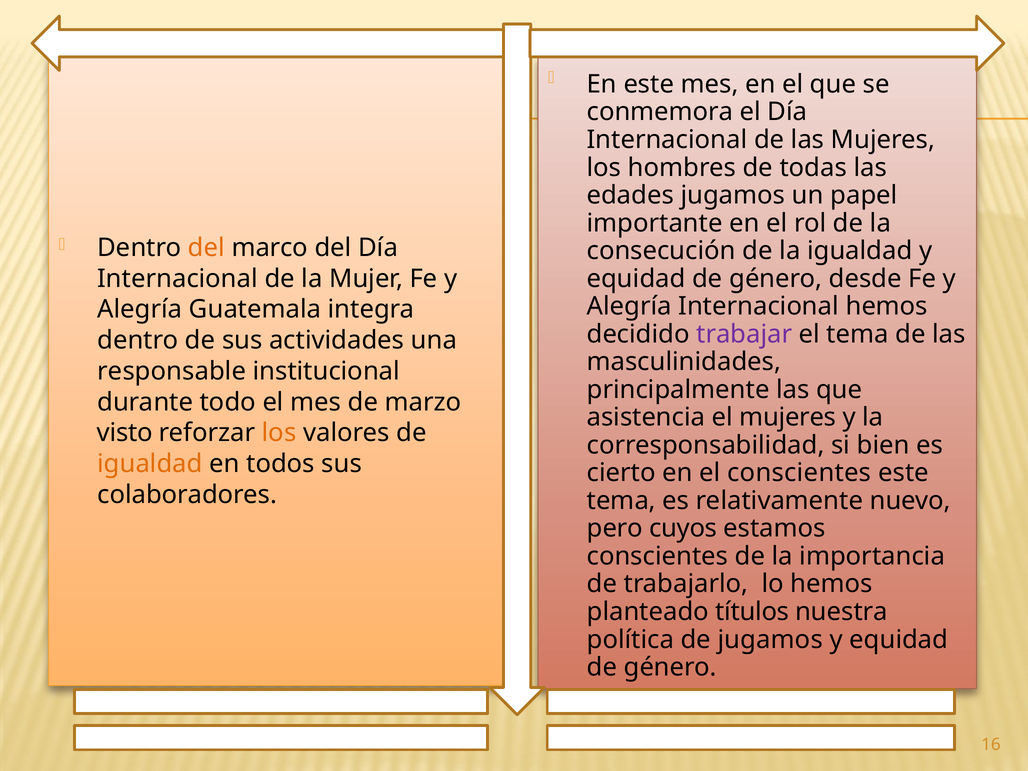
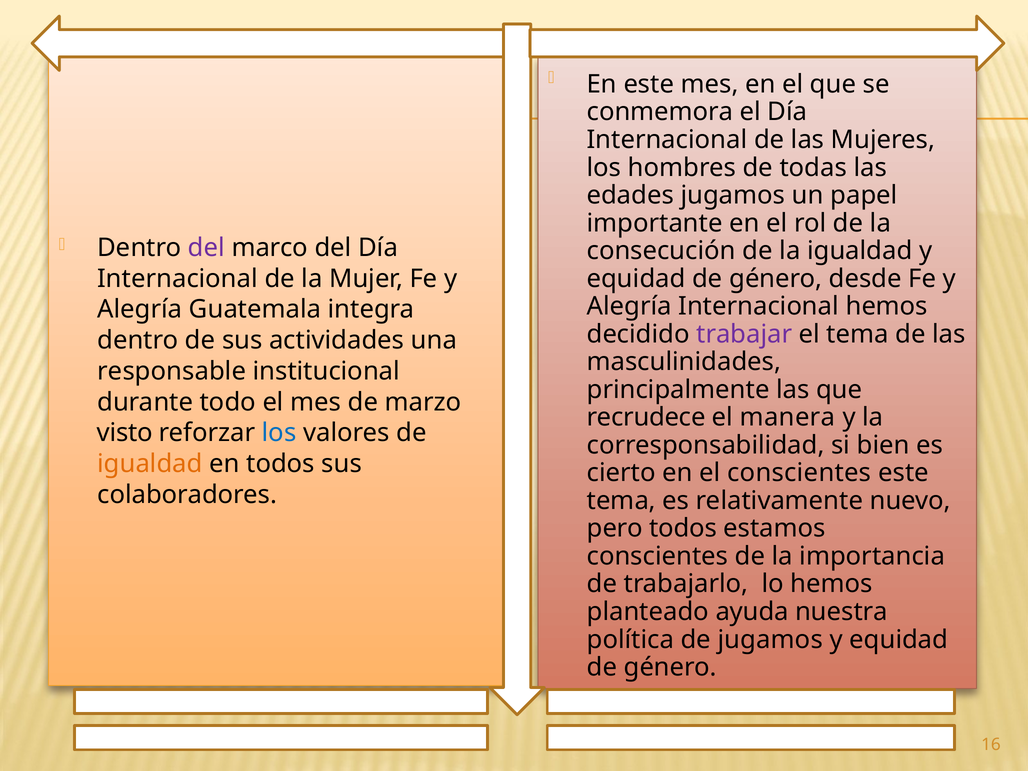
del colour: orange -> purple (206, 248)
asistencia: asistencia -> recrudece (646, 417)
el mujeres: mujeres -> manera (788, 417)
los colour: orange -> blue (279, 433)
pero cuyos: cuyos -> todos (683, 528)
títulos: títulos -> ayuda (752, 612)
